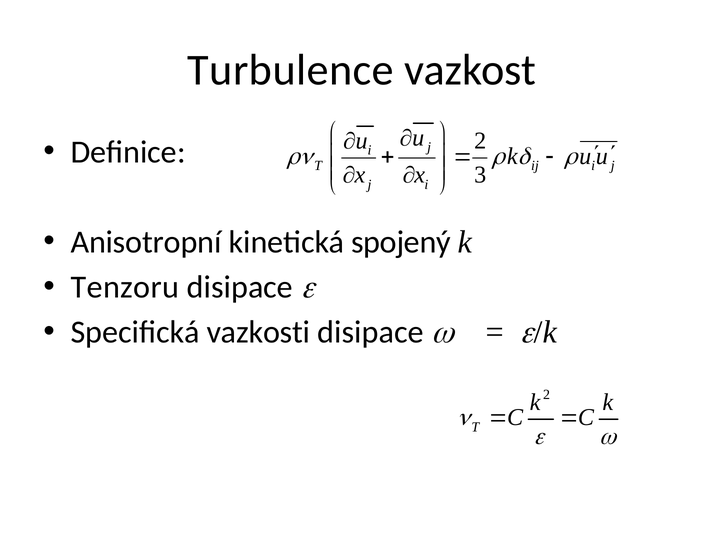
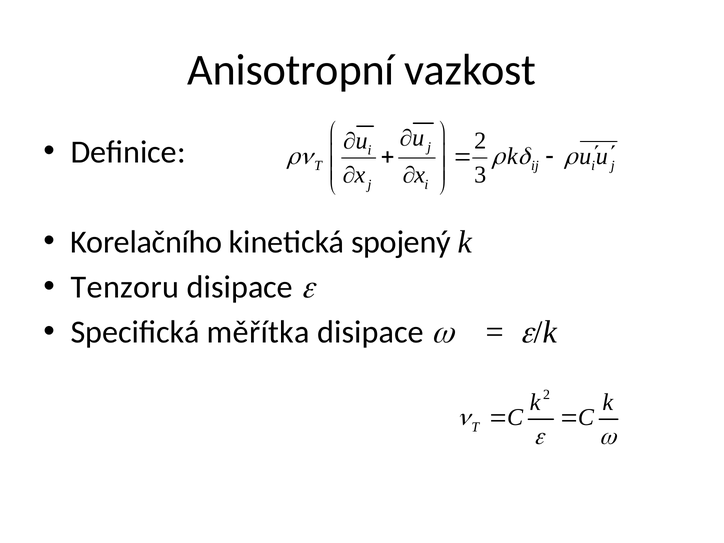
Turbulence: Turbulence -> Anisotropní (291, 70)
Anisotropní: Anisotropní -> Korelačního (146, 242)
vazkosti: vazkosti -> měřítka (258, 332)
